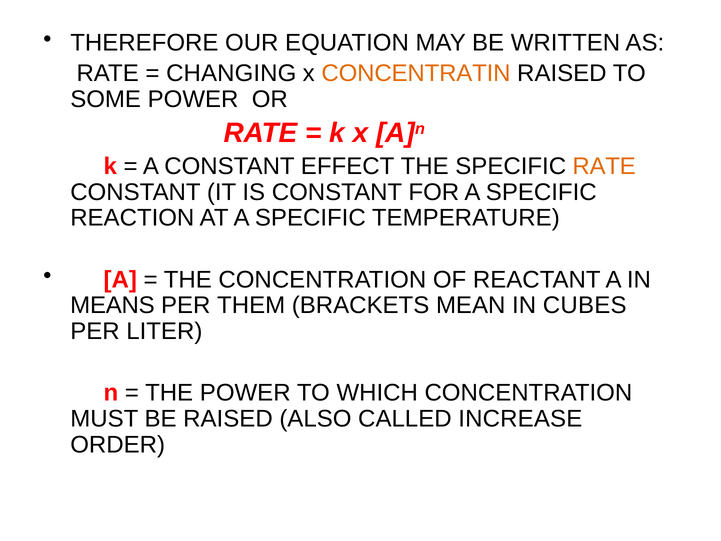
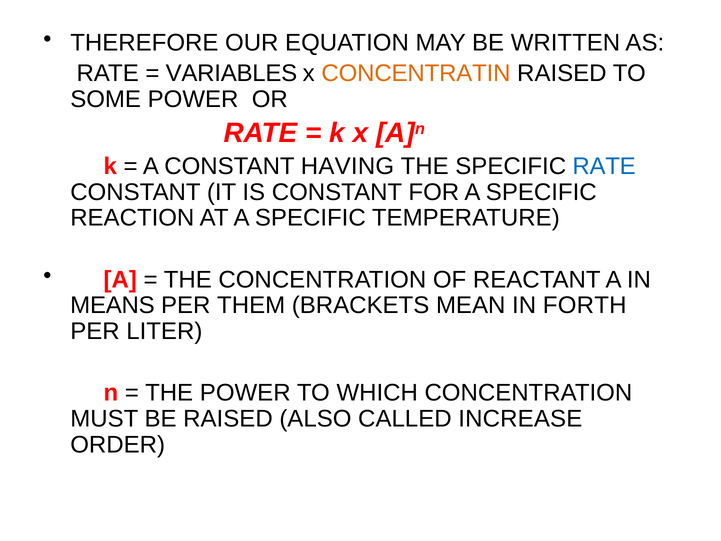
CHANGING: CHANGING -> VARIABLES (231, 73)
EFFECT: EFFECT -> HAVING (348, 166)
RATE colour: orange -> blue (604, 166)
CUBES: CUBES -> FORTH (585, 305)
